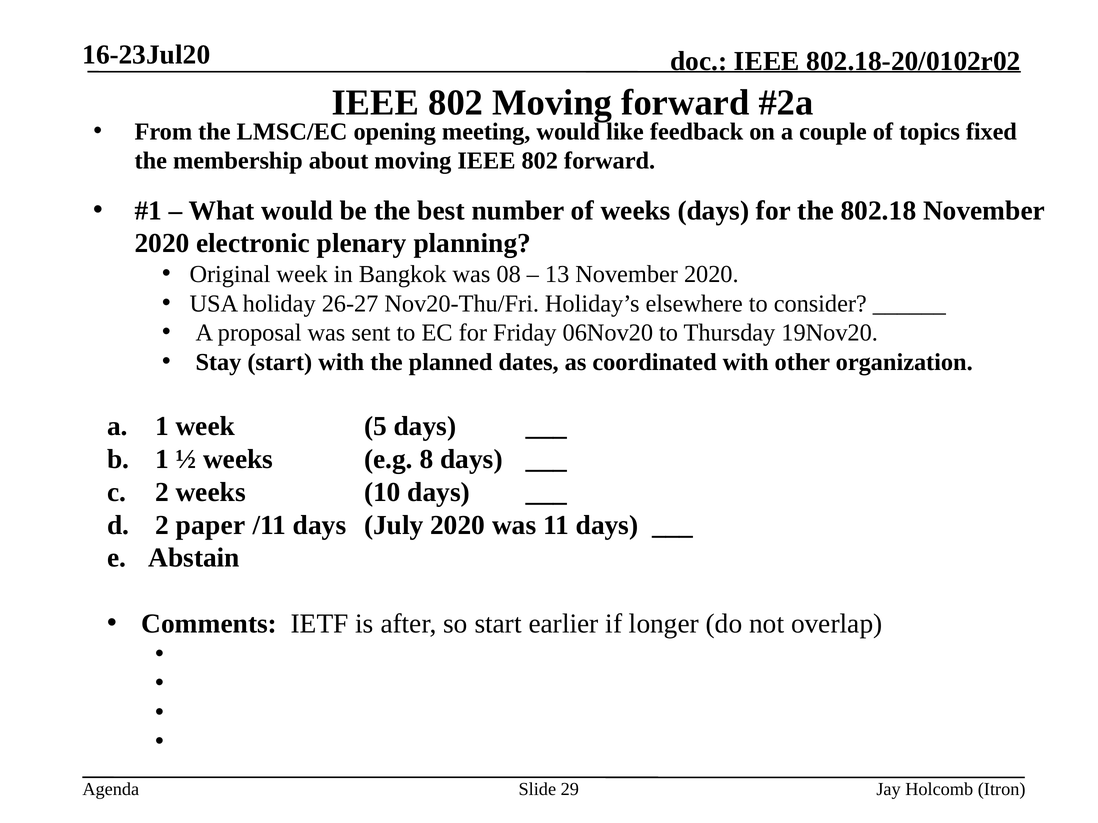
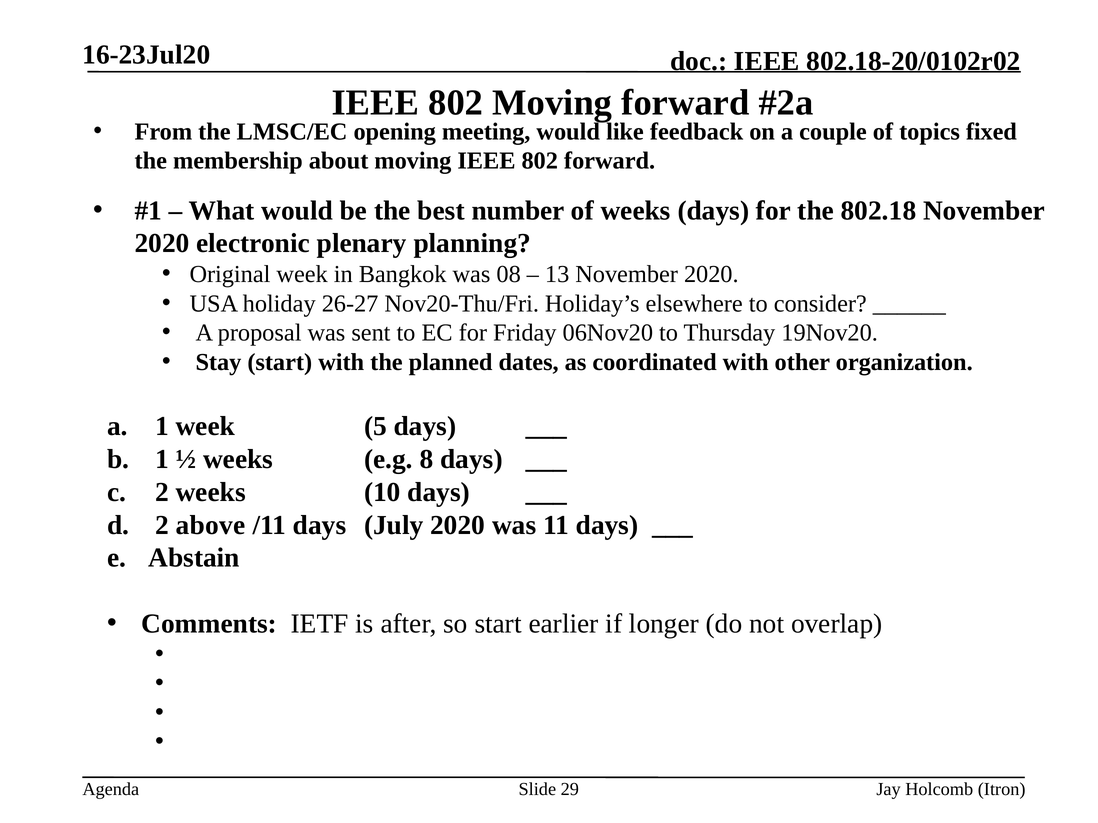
paper: paper -> above (210, 525)
